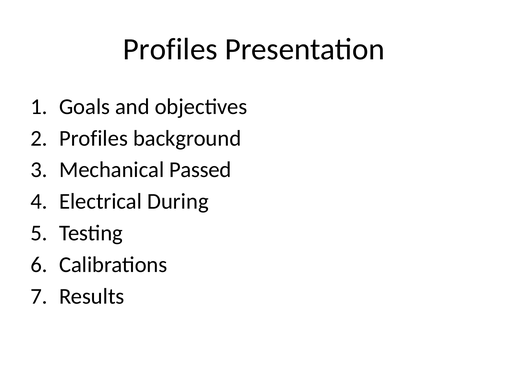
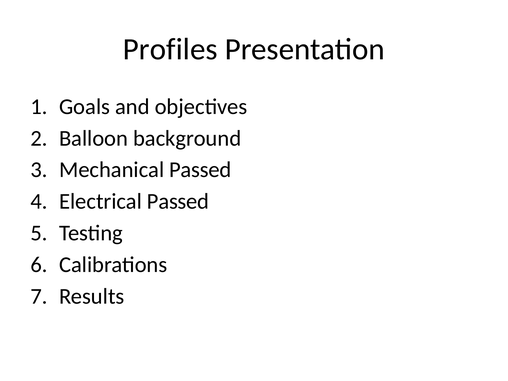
Profiles: Profiles -> Balloon (94, 138)
Electrical During: During -> Passed (178, 202)
